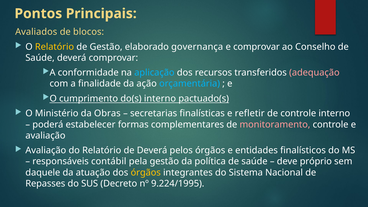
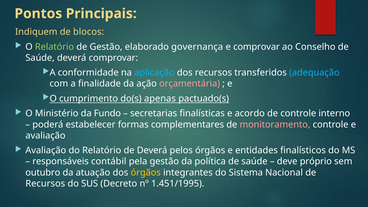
Avaliados: Avaliados -> Indiquem (36, 32)
Relatório colour: yellow -> light green (55, 47)
adequação colour: pink -> light blue (314, 73)
orçamentária colour: light blue -> pink (190, 84)
do(s interno: interno -> apenas (160, 99)
Obras: Obras -> Fundo (107, 113)
refletir: refletir -> acordo (250, 113)
daquele: daquele -> outubro (43, 172)
Repasses: Repasses -> Recursos (45, 184)
9.224/1995: 9.224/1995 -> 1.451/1995 (178, 184)
